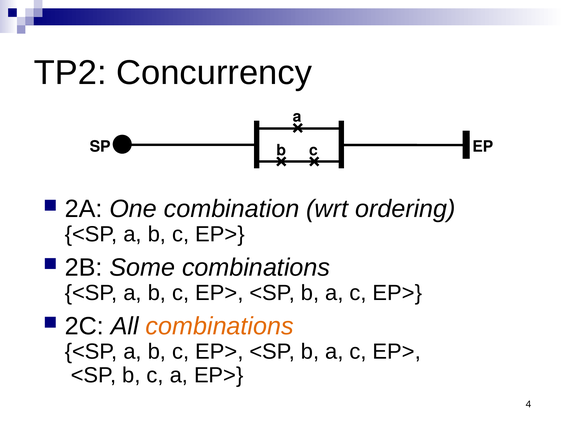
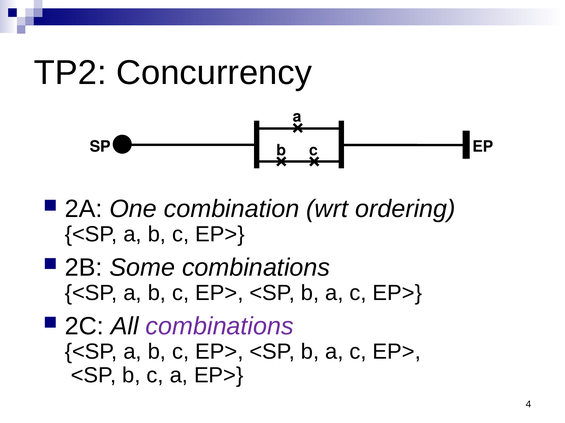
combinations colour: orange -> purple (220, 327)
